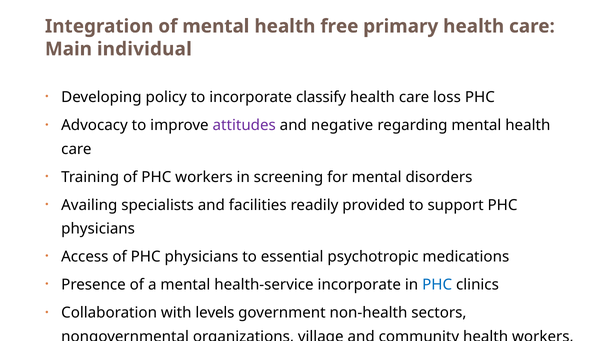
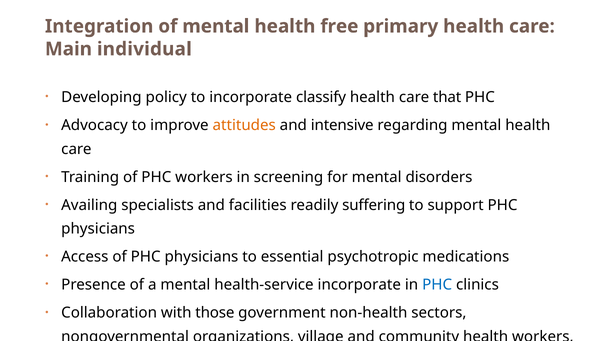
loss: loss -> that (447, 97)
attitudes colour: purple -> orange (244, 125)
negative: negative -> intensive (342, 125)
provided: provided -> suffering (374, 205)
levels: levels -> those (215, 313)
